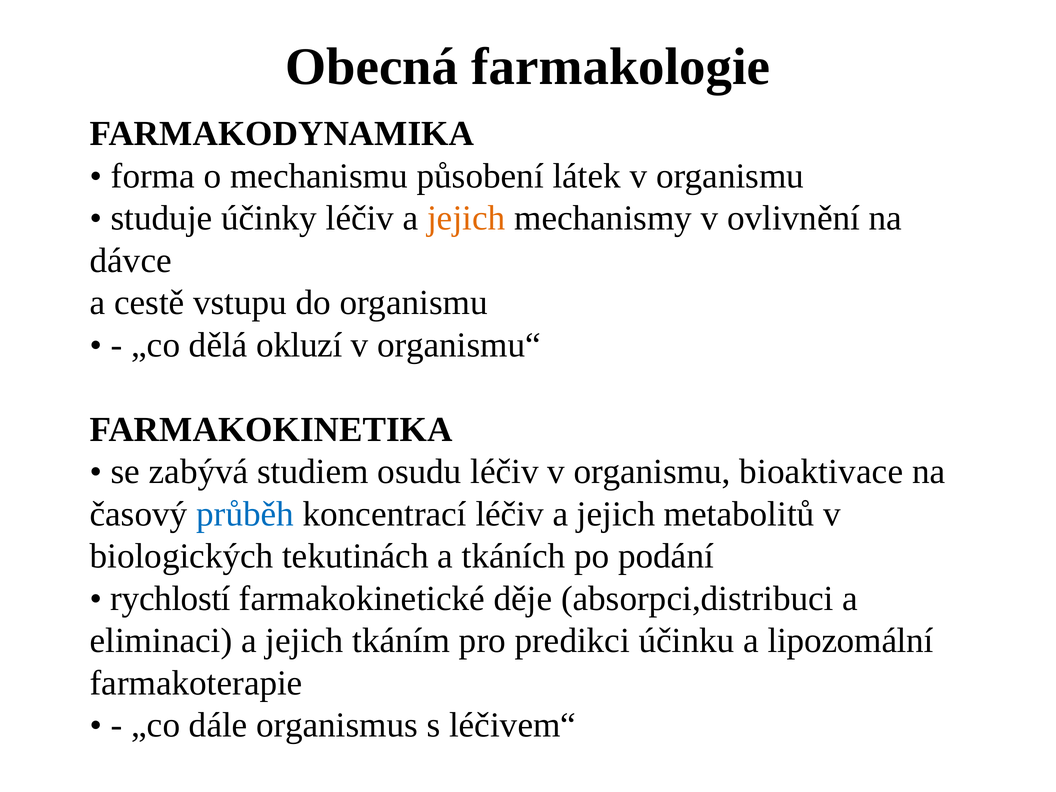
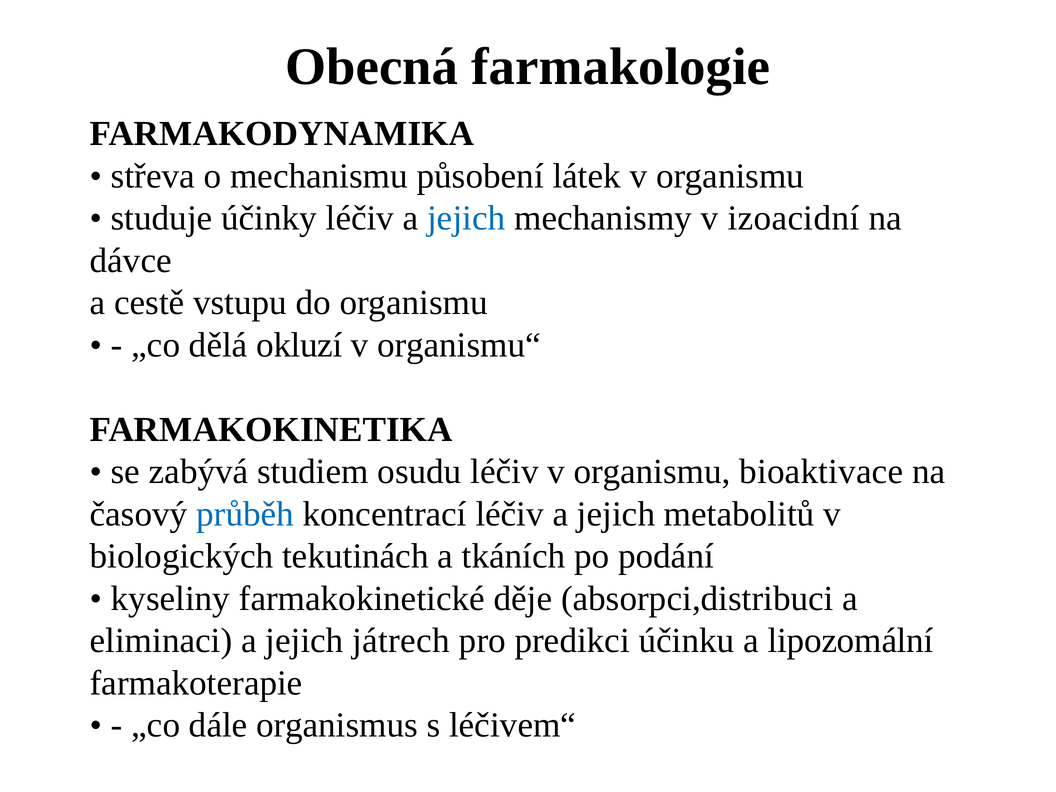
forma: forma -> střeva (153, 176)
jejich colour: orange -> blue (466, 218)
ovlivnění: ovlivnění -> izoacidní (793, 218)
rychlostí: rychlostí -> kyseliny (170, 598)
tkáním: tkáním -> játrech (401, 641)
